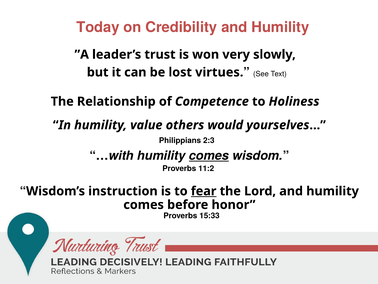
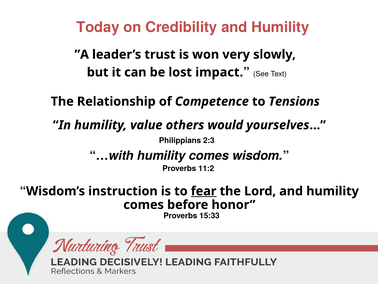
virtues: virtues -> impact (219, 72)
Holiness: Holiness -> Tensions (294, 101)
comes underline: present -> none (209, 155)
